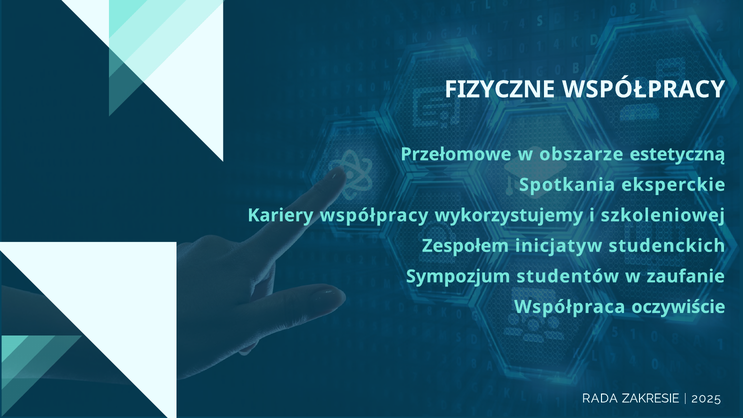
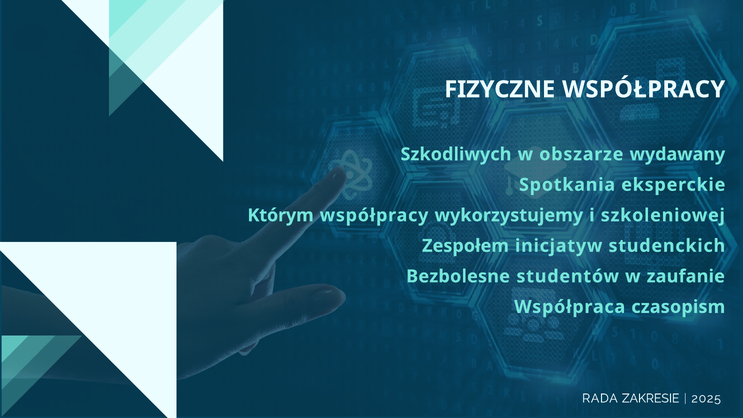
Przełomowe: Przełomowe -> Szkodliwych (456, 154)
estetyczną: estetyczną -> wydawany (677, 154)
Kariery: Kariery -> Którym (281, 215)
Sympozjum: Sympozjum -> Bezbolesne (458, 276)
oczywiście: oczywiście -> czasopism (678, 307)
